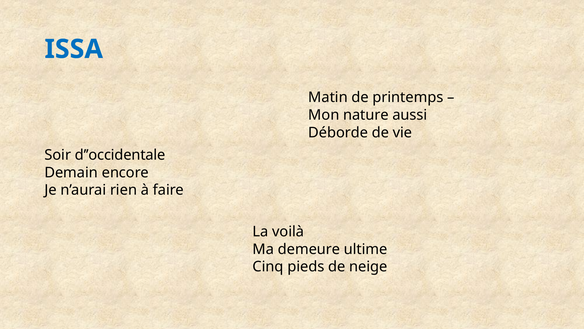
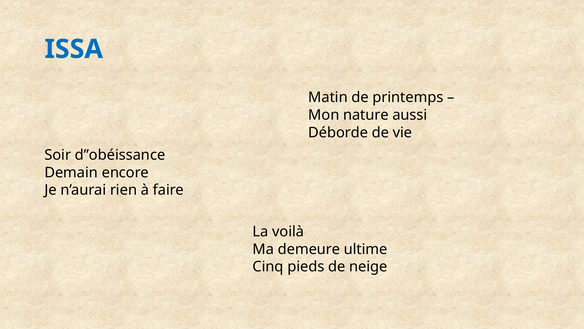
d’’occidentale: d’’occidentale -> d’’obéissance (120, 155)
